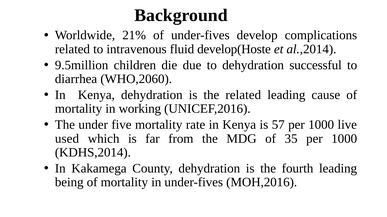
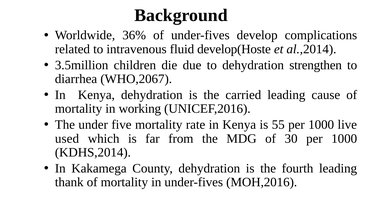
21%: 21% -> 36% (134, 35)
9.5million: 9.5million -> 3.5million (82, 65)
successful: successful -> strengthen (316, 65)
WHO,2060: WHO,2060 -> WHO,2067 (136, 79)
the related: related -> carried (243, 95)
57: 57 -> 55 (278, 125)
35: 35 -> 30 (291, 139)
being: being -> thank (69, 183)
